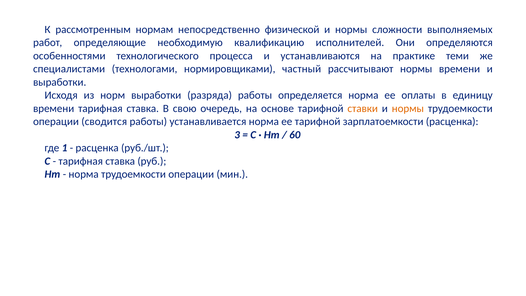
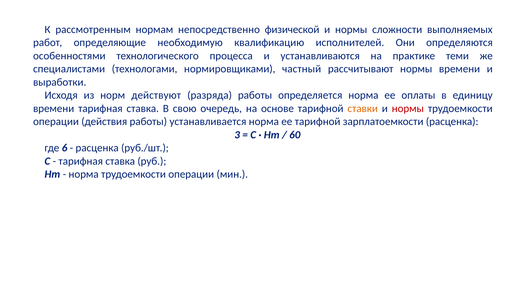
норм выработки: выработки -> действуют (156, 95)
нормы colour: orange -> red (408, 108)
сводится: сводится -> действия (104, 122)
1: 1 -> 6 (65, 148)
